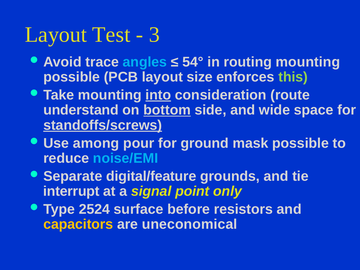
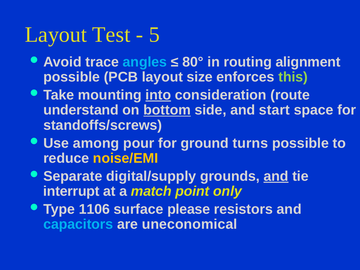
3: 3 -> 5 (154, 35)
54°: 54° -> 80° (193, 62)
routing mounting: mounting -> alignment (308, 62)
wide: wide -> start (274, 110)
standoffs/screws underline: present -> none (103, 125)
mask: mask -> turns (250, 143)
noise/EMI colour: light blue -> yellow (126, 158)
digital/feature: digital/feature -> digital/supply (151, 176)
and underline: none -> present (276, 176)
signal: signal -> match (151, 191)
2524: 2524 -> 1106 (94, 209)
before: before -> please (189, 209)
capacitors colour: yellow -> light blue (78, 224)
